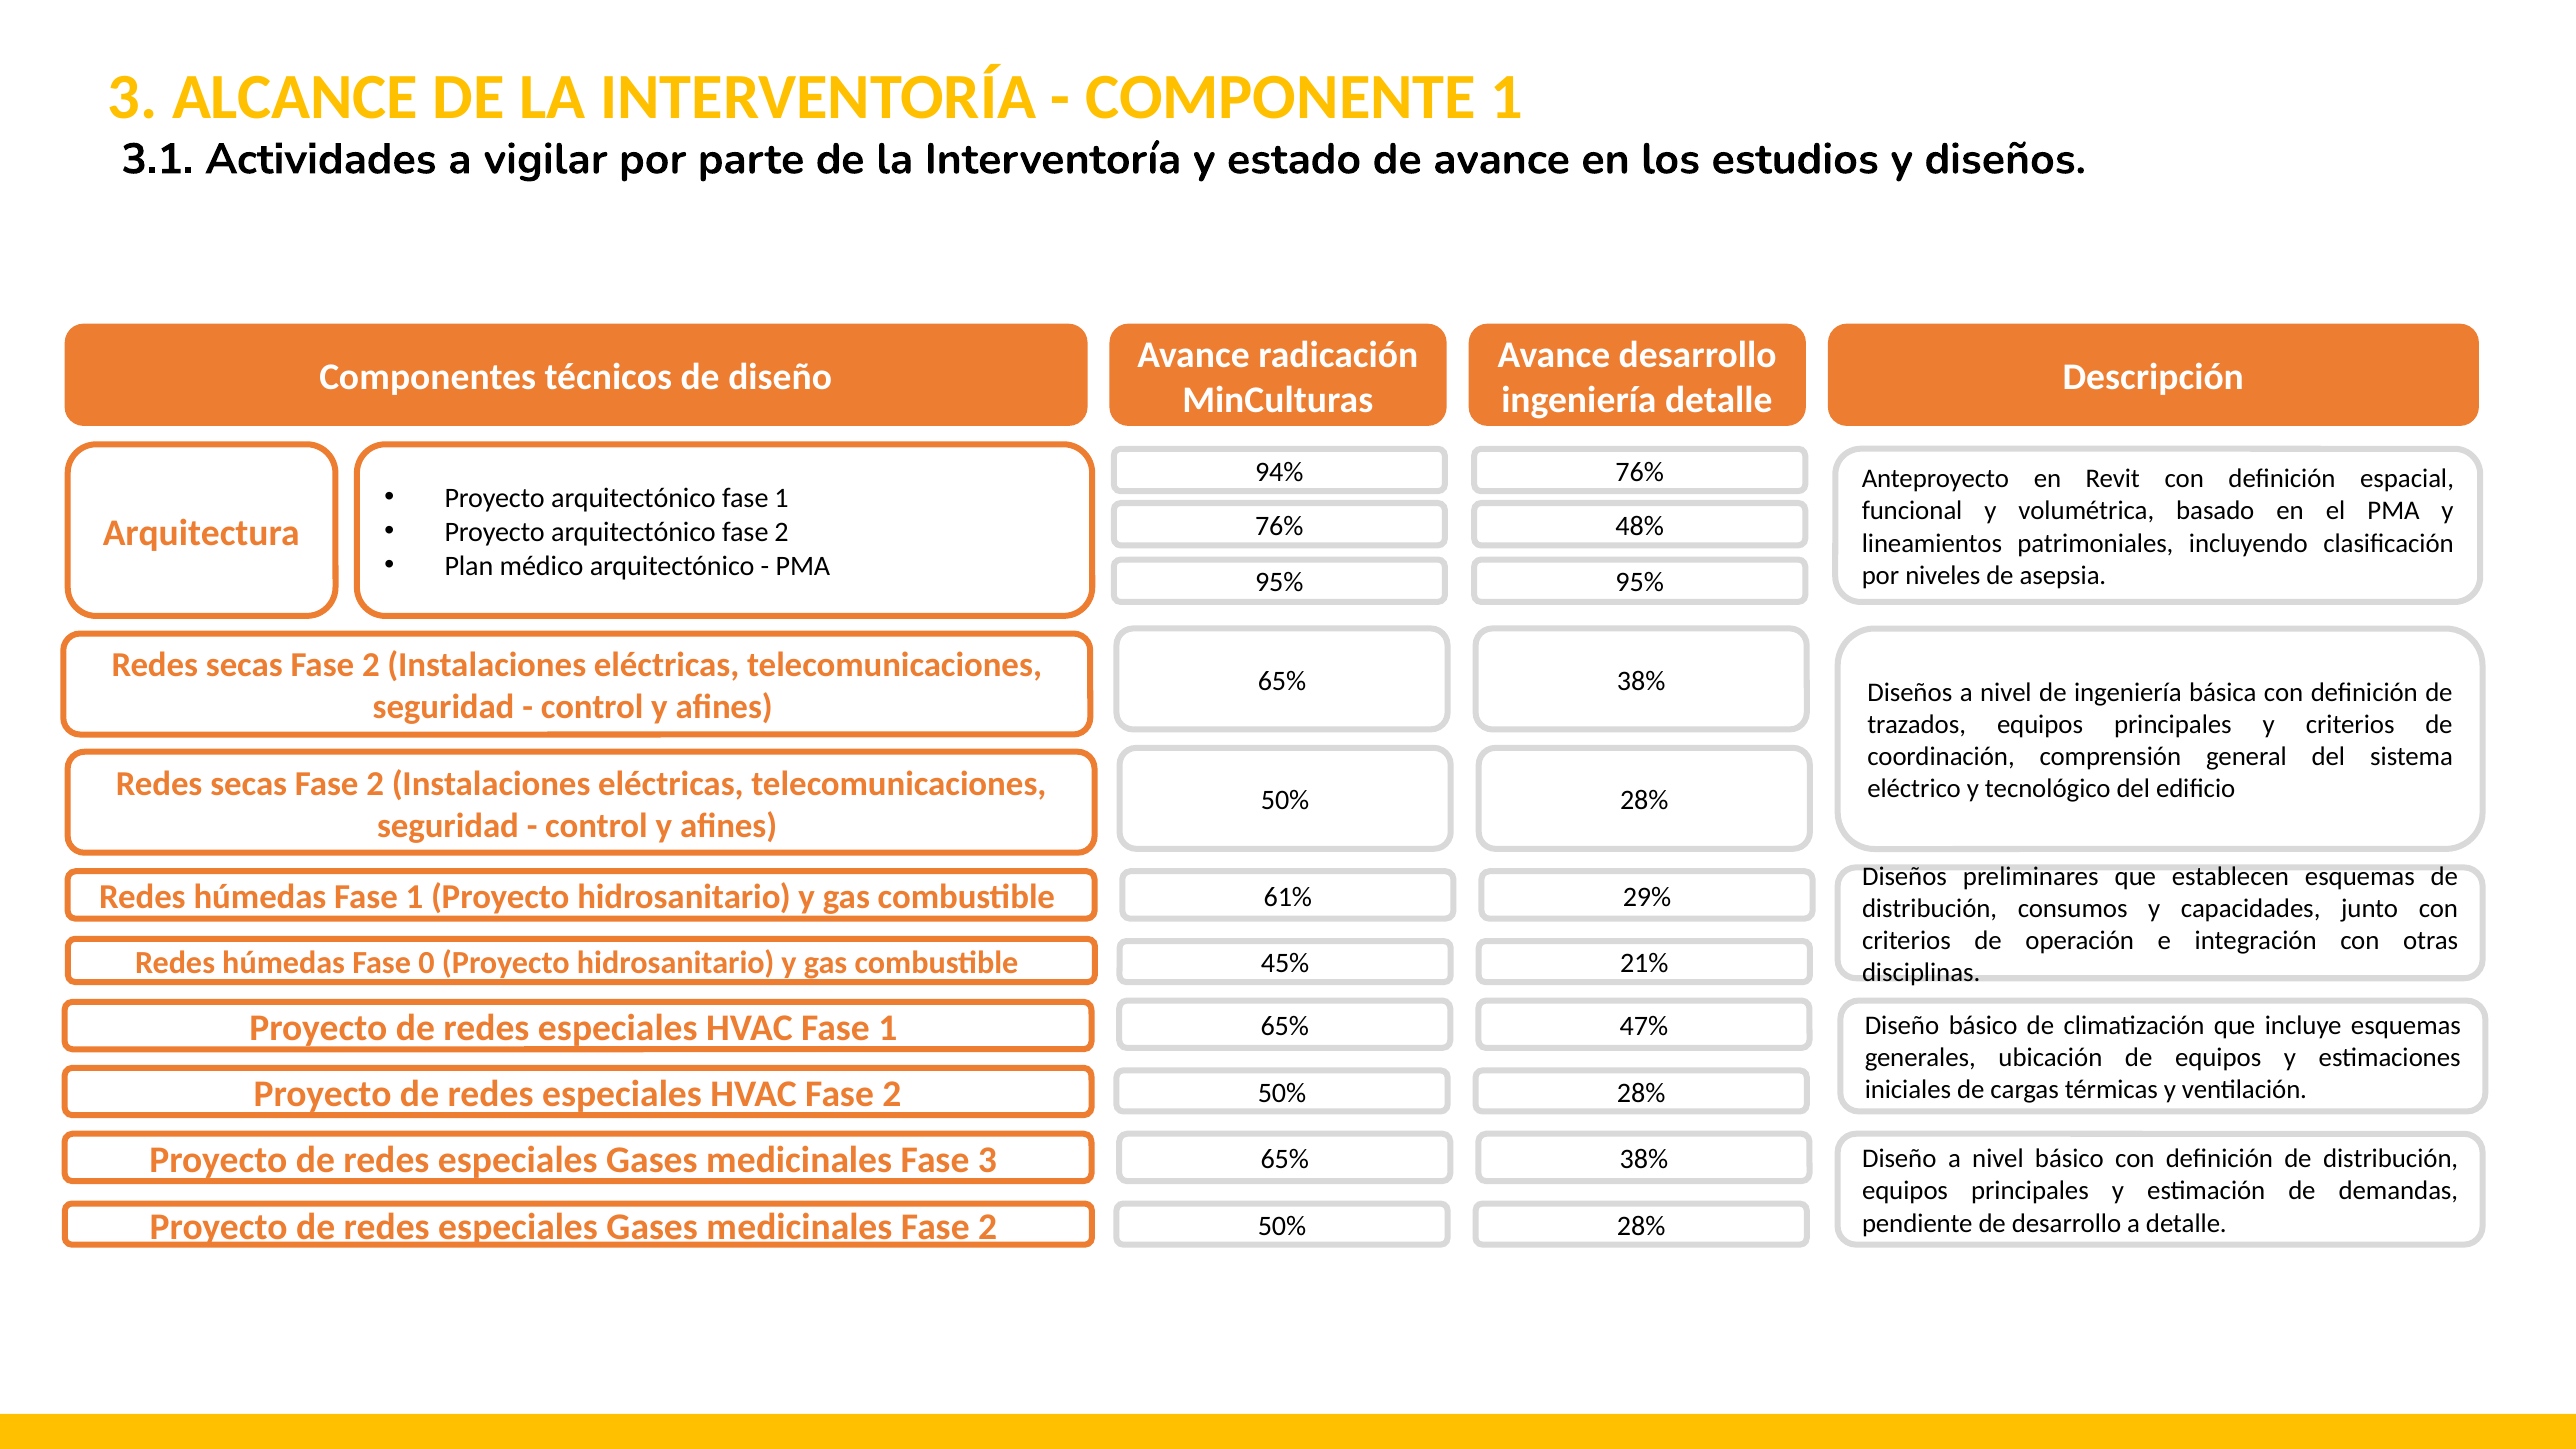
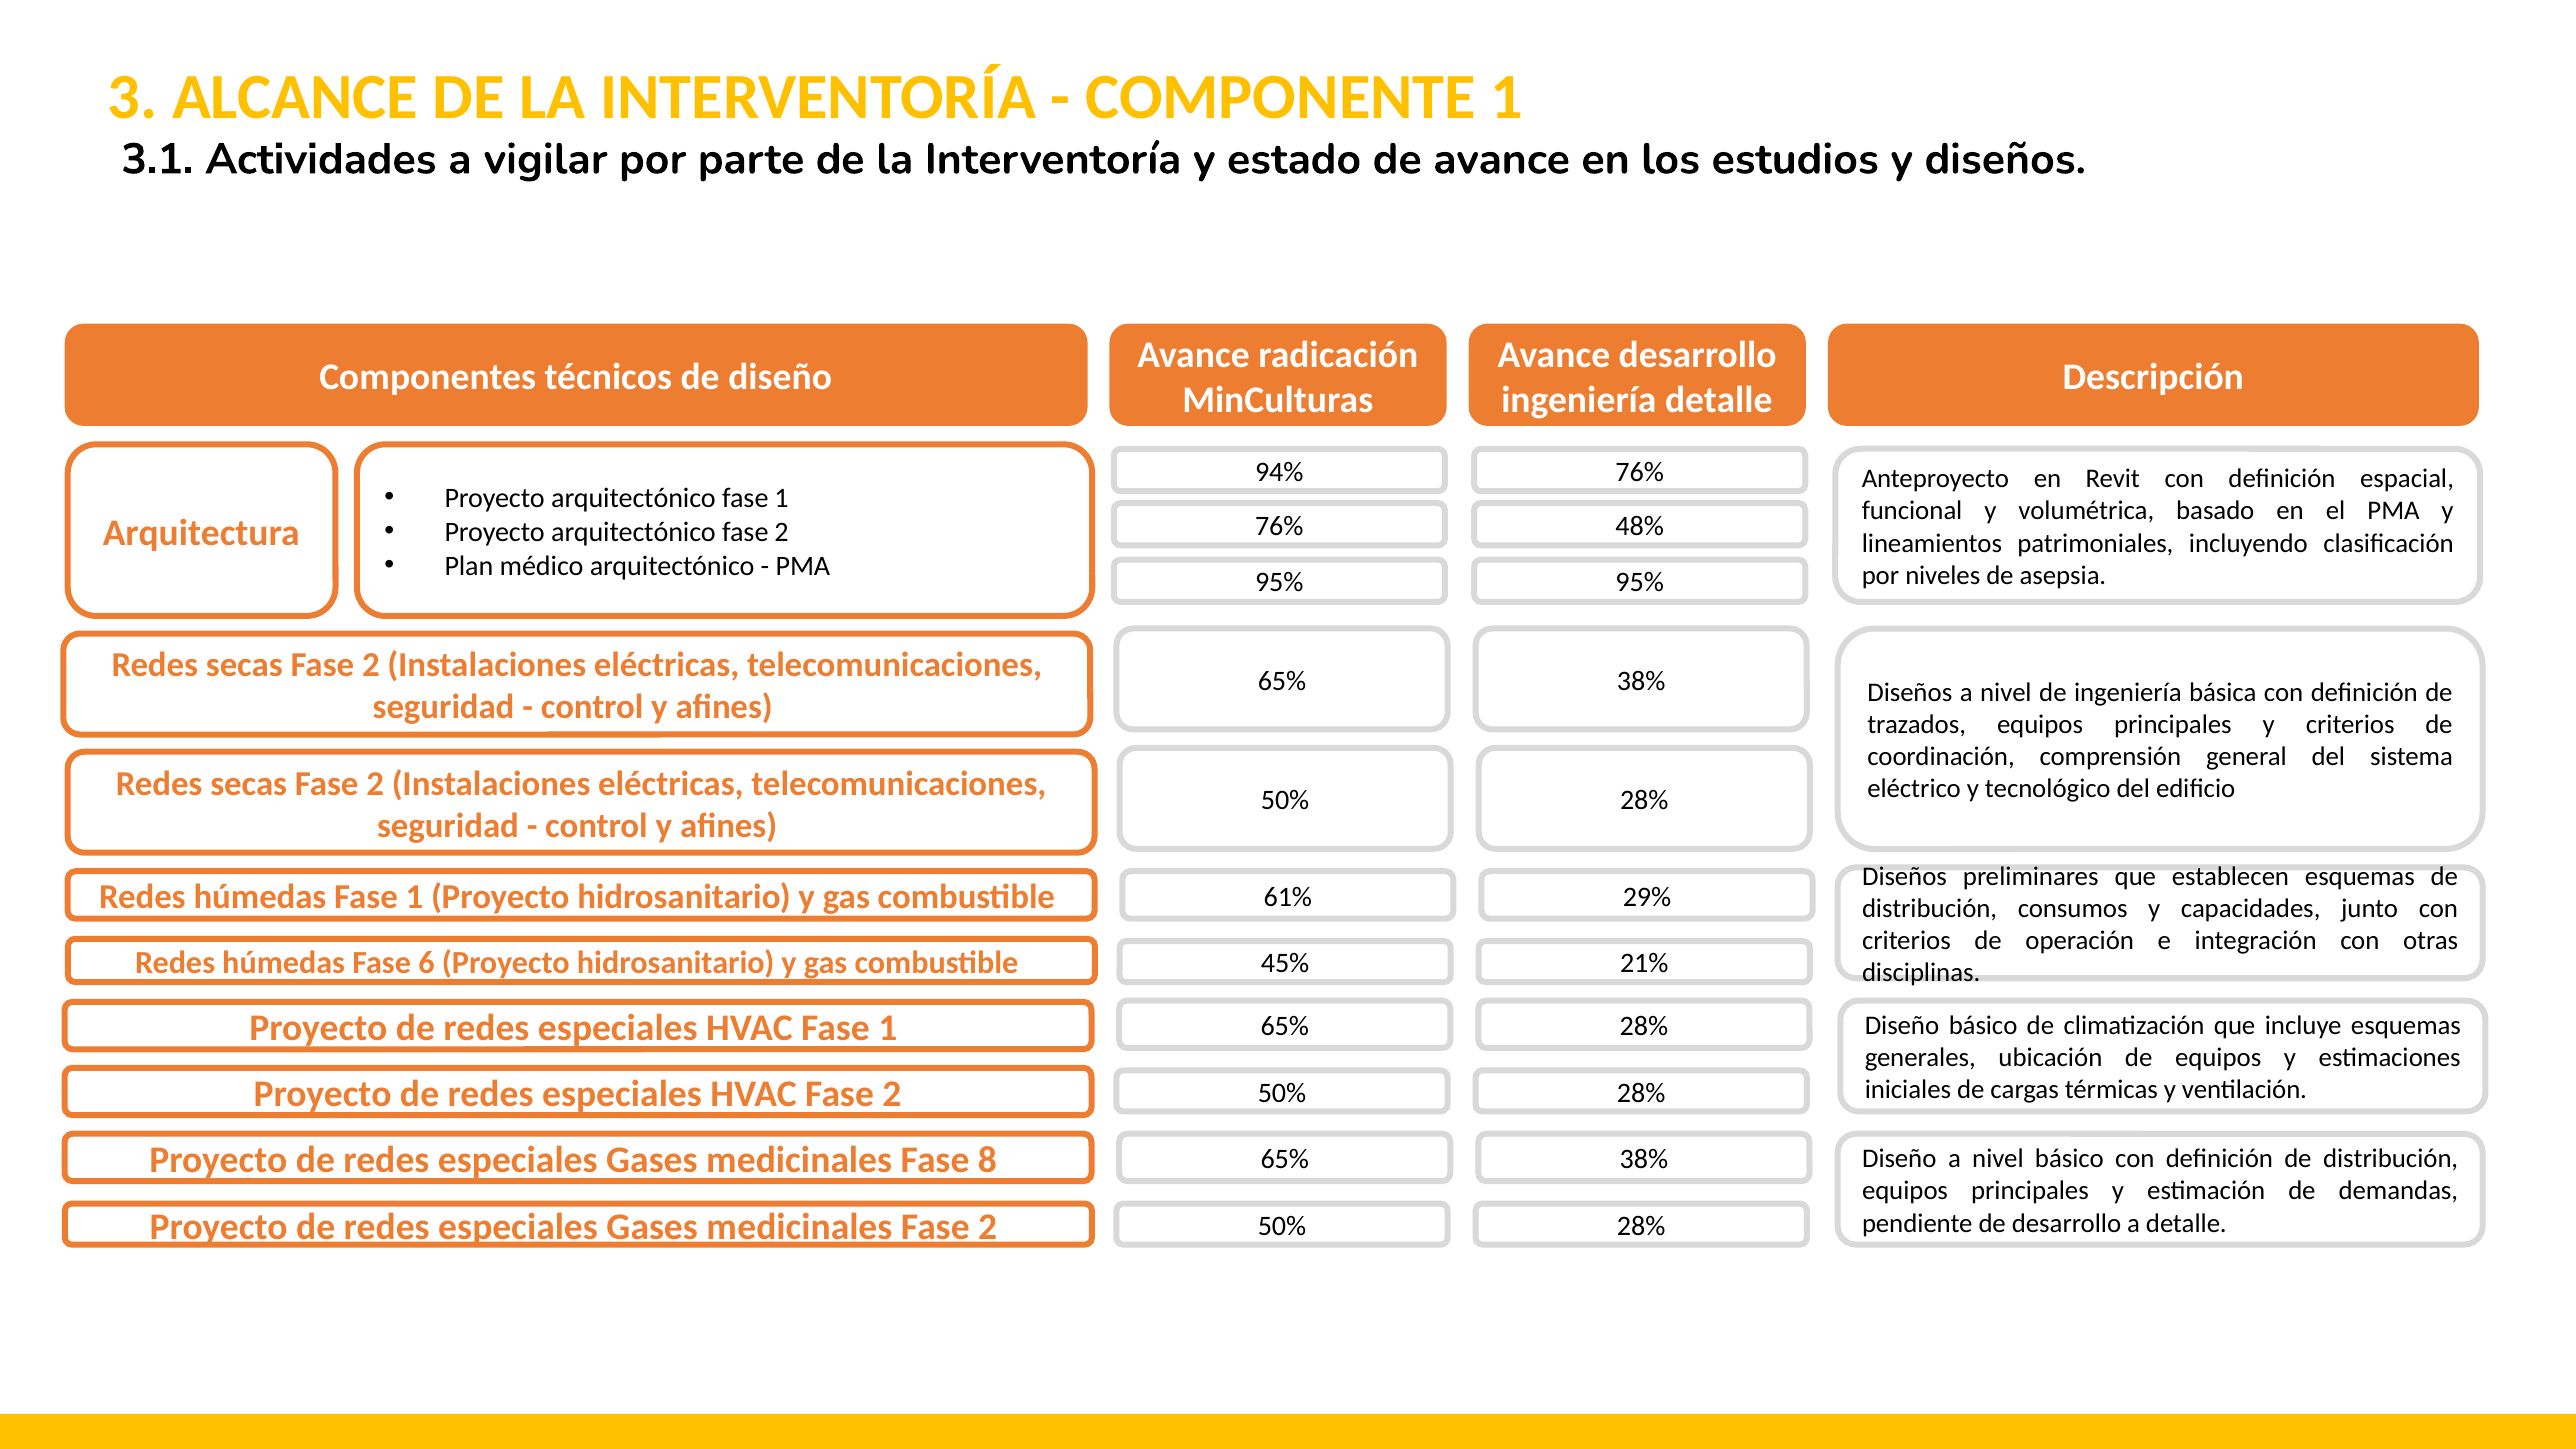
0: 0 -> 6 (426, 963)
65% 47%: 47% -> 28% (1644, 1026)
Fase 3: 3 -> 8 (987, 1160)
